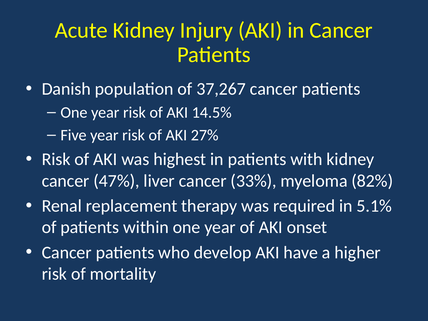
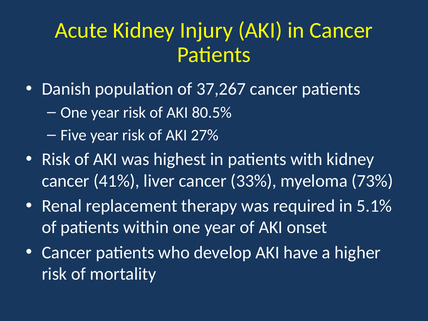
14.5%: 14.5% -> 80.5% (212, 113)
47%: 47% -> 41% (117, 181)
82%: 82% -> 73% (372, 181)
